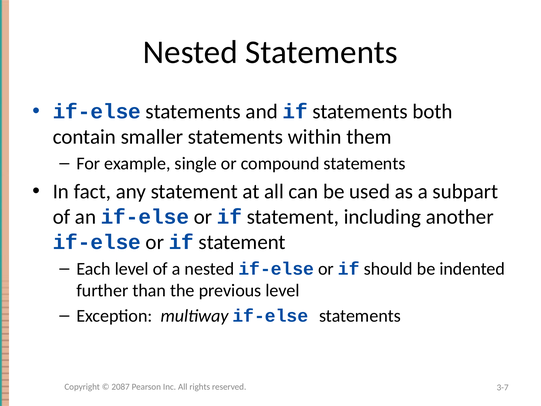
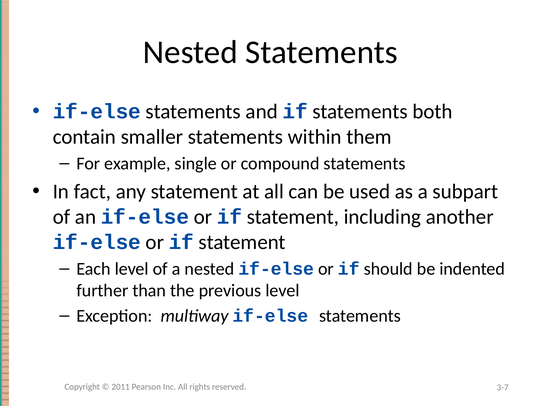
2087: 2087 -> 2011 (121, 387)
